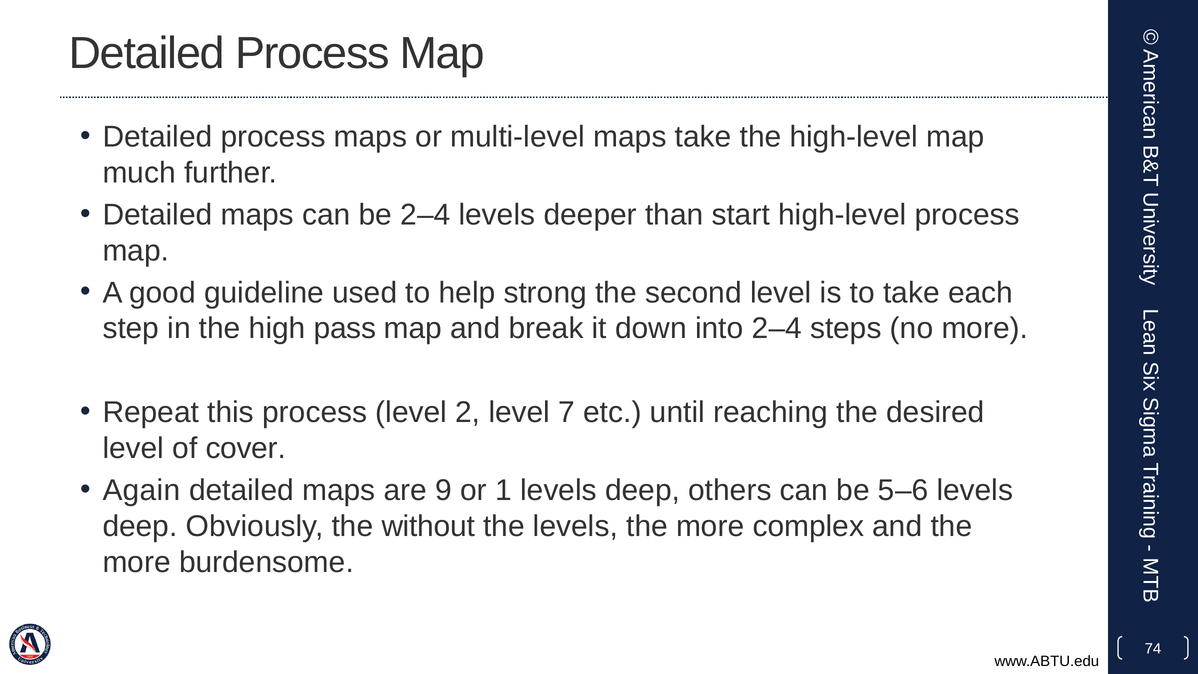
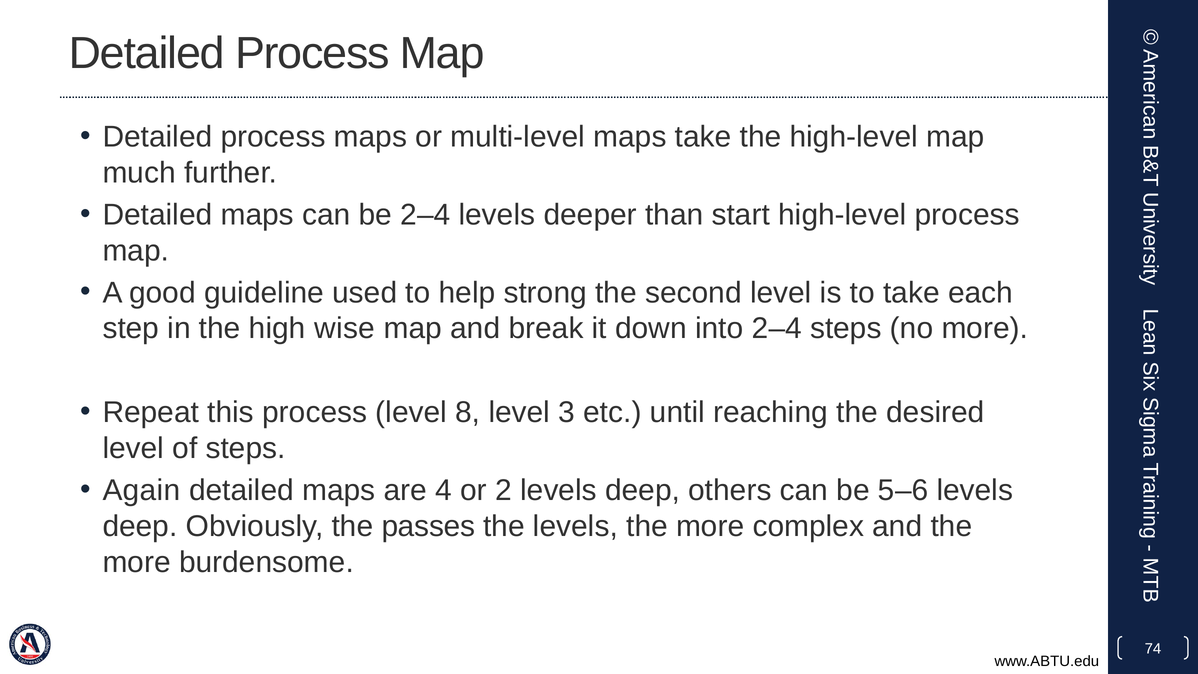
pass: pass -> wise (345, 329)
2: 2 -> 8 (468, 412)
7: 7 -> 3 (567, 412)
of cover: cover -> steps (246, 448)
9: 9 -> 4 (444, 490)
1: 1 -> 2 (504, 490)
without: without -> passes (428, 526)
